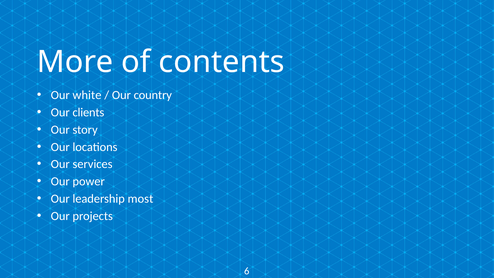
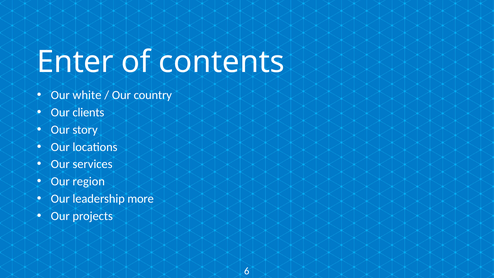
More: More -> Enter (75, 62)
power: power -> region (89, 181)
most: most -> more (141, 199)
